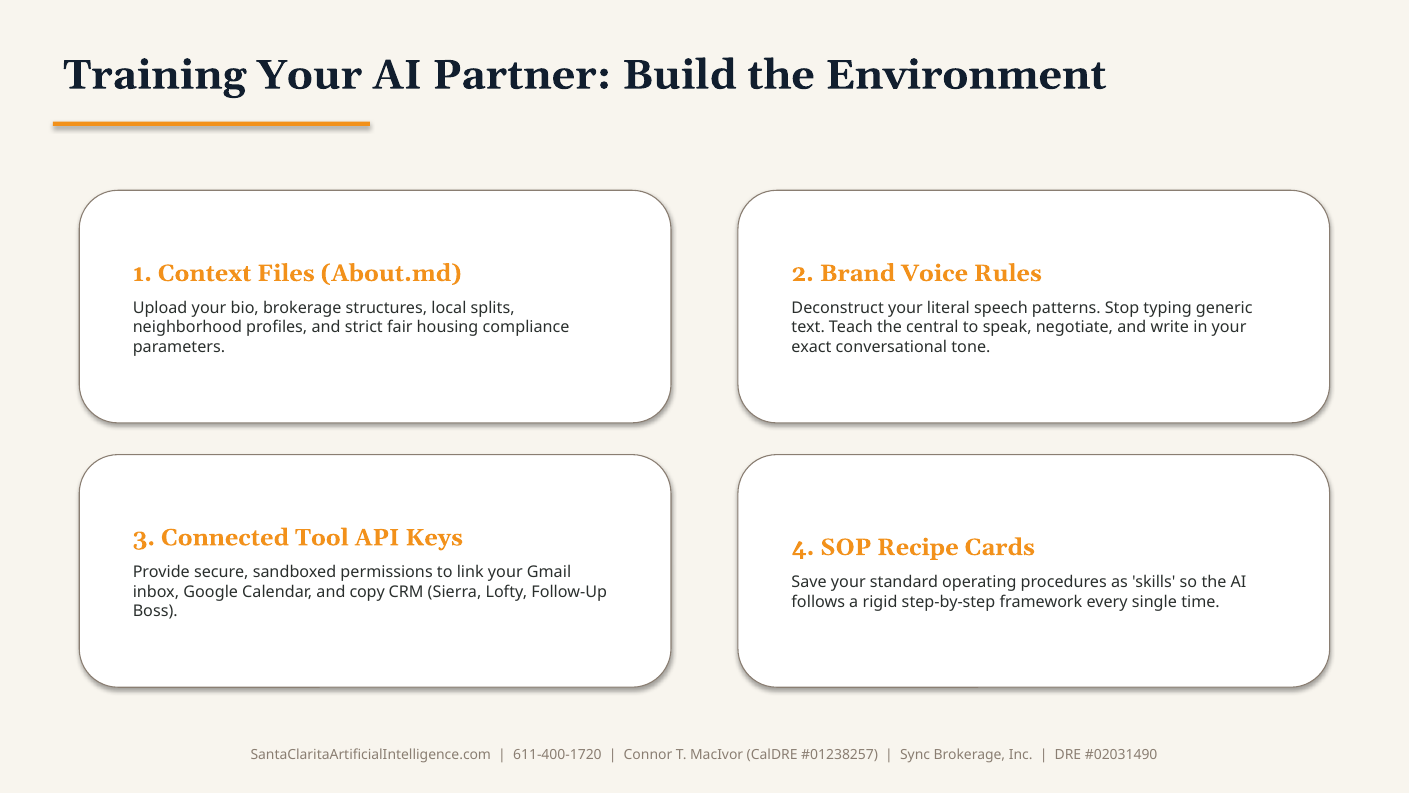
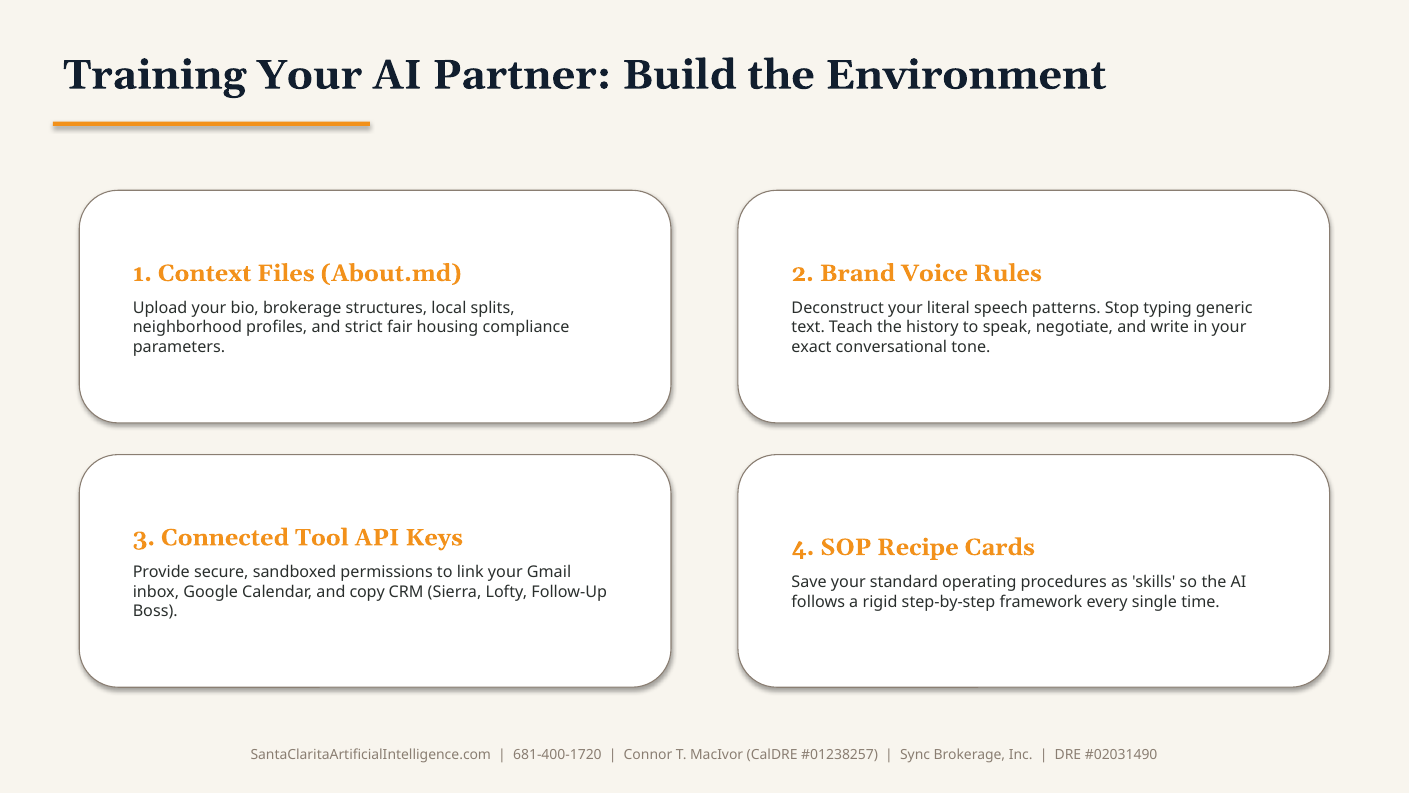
central: central -> history (932, 327)
611-400-1720: 611-400-1720 -> 681-400-1720 (557, 754)
